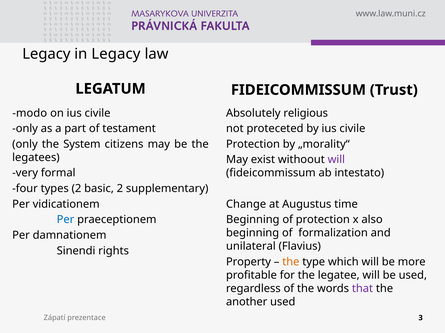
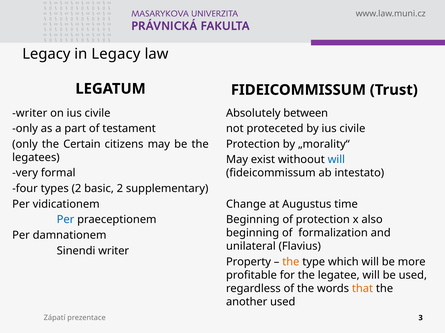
modo: modo -> writer (30, 113)
religious: religious -> between (306, 113)
System: System -> Certain (82, 144)
will colour: purple -> blue (336, 160)
Sinendi rights: rights -> writer (114, 251)
that colour: purple -> orange (363, 289)
